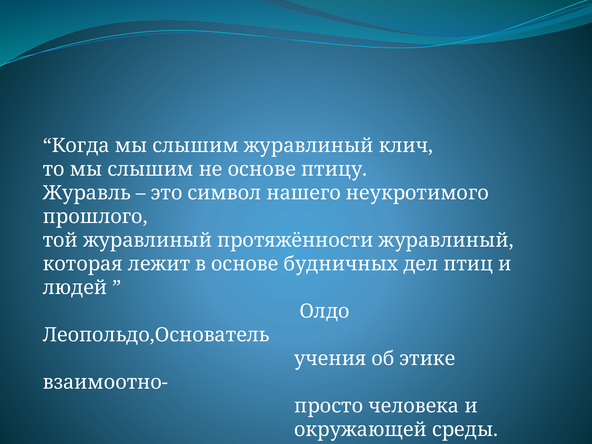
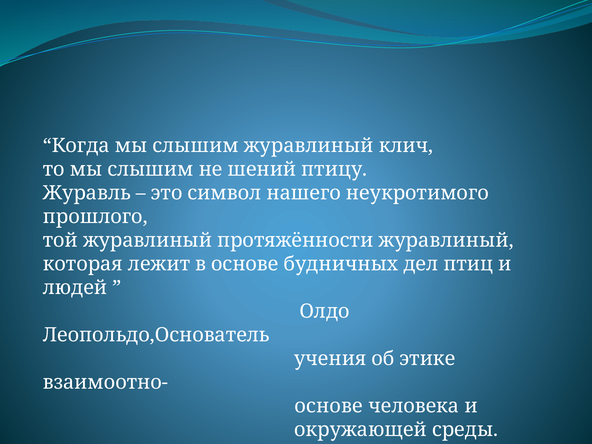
не основе: основе -> шений (262, 169)
просто: просто -> основе (329, 406)
